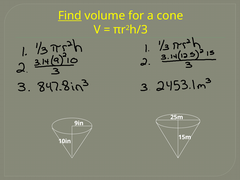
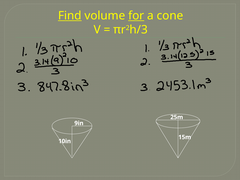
for underline: none -> present (136, 16)
